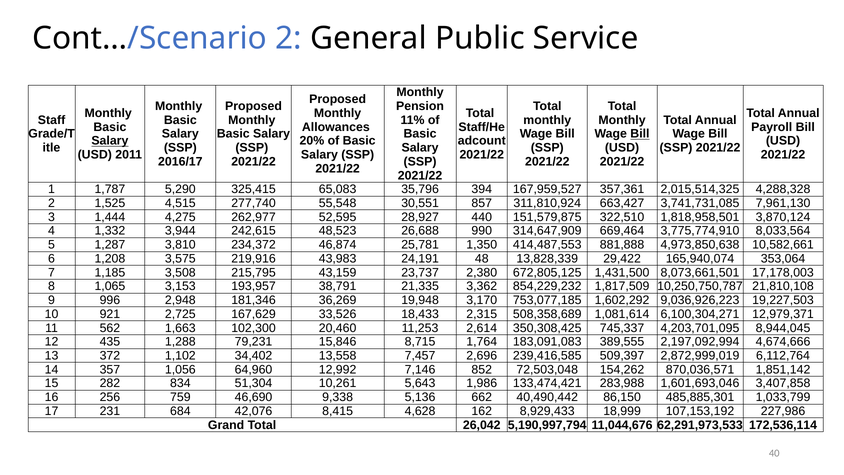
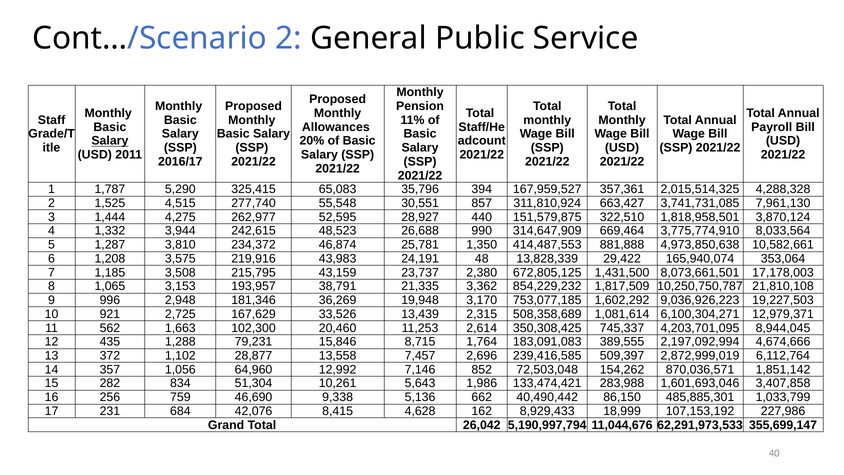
Bill underline: present -> none (640, 134)
18,433: 18,433 -> 13,439 (420, 314)
34,402: 34,402 -> 28,877 (254, 355)
172,536,114: 172,536,114 -> 355,699,147 (783, 425)
